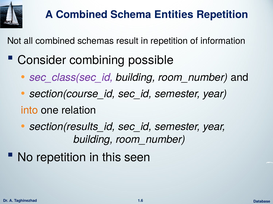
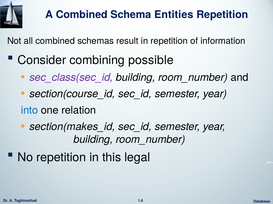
into colour: orange -> blue (29, 111)
section(results_id: section(results_id -> section(makes_id (72, 127)
seen: seen -> legal (137, 158)
